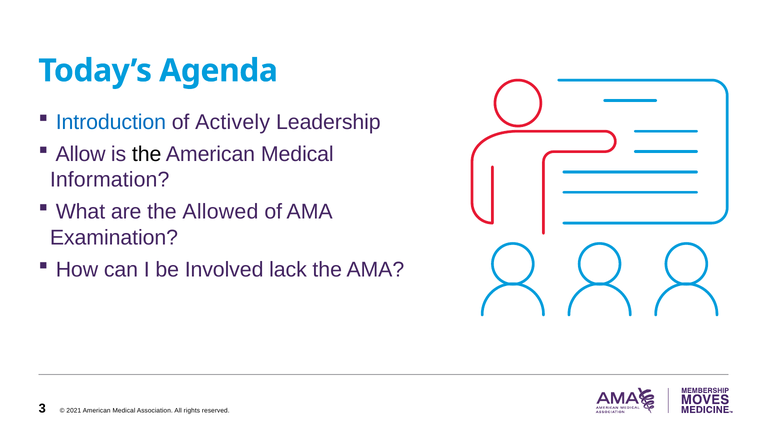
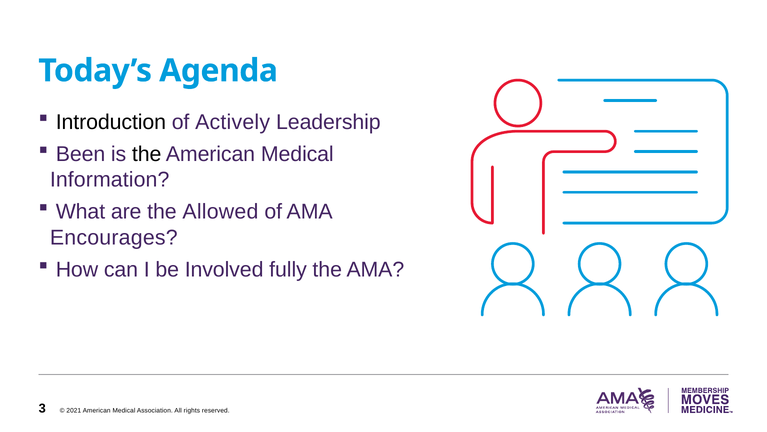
Introduction colour: blue -> black (111, 122)
Allow: Allow -> Been (81, 154)
Examination: Examination -> Encourages (114, 237)
lack: lack -> fully (288, 269)
